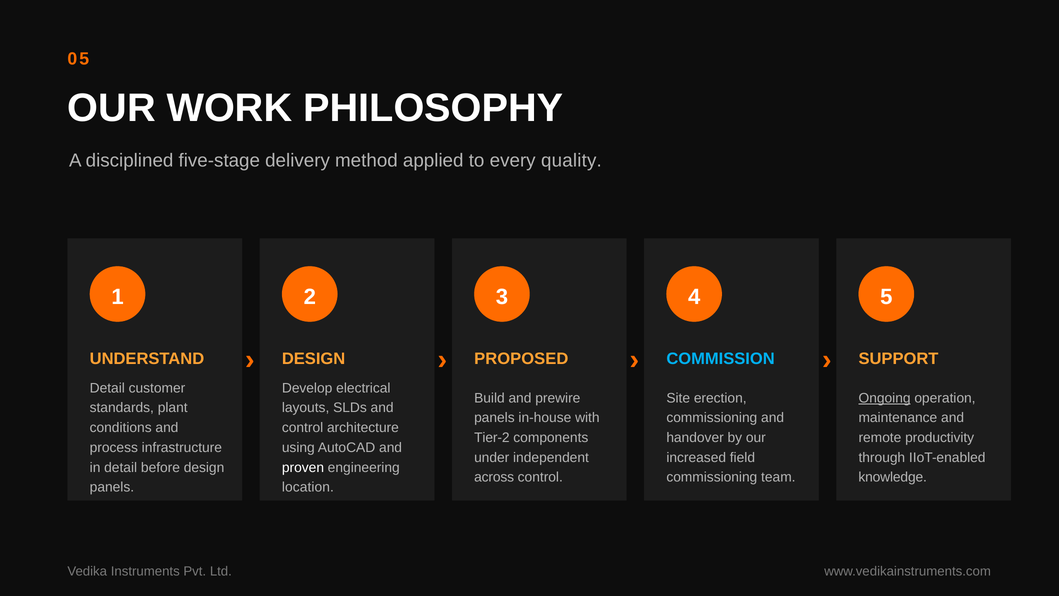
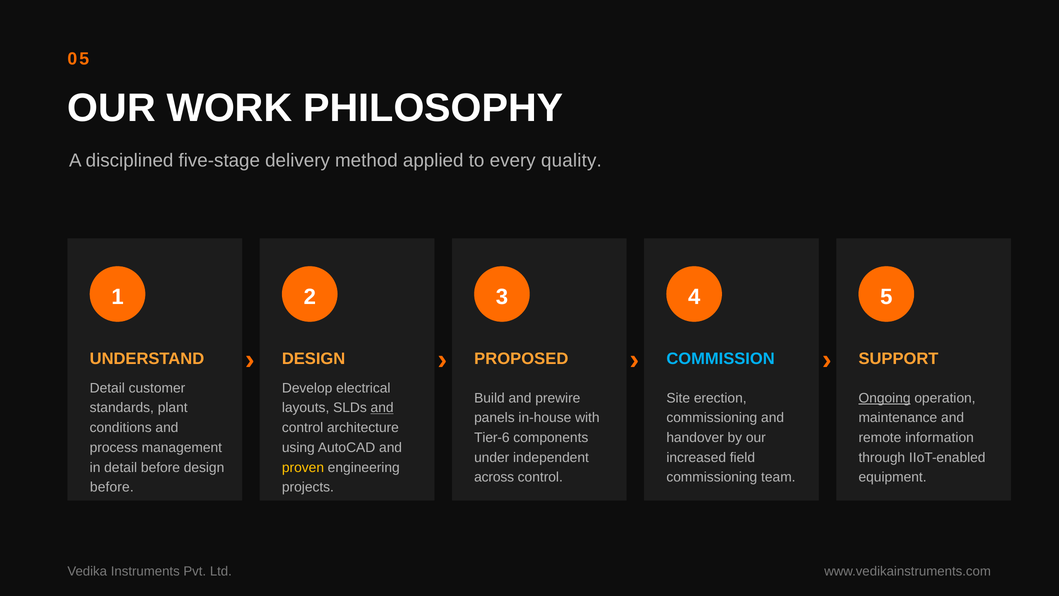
and underline: none -> present (382, 408)
Tier-2: Tier-2 -> Tier-6 (492, 437)
productivity: productivity -> information (940, 437)
infrastructure: infrastructure -> management (182, 447)
proven colour: white -> yellow (303, 467)
knowledge: knowledge -> equipment (893, 477)
panels: panels -> before (112, 487)
location: location -> projects (308, 487)
